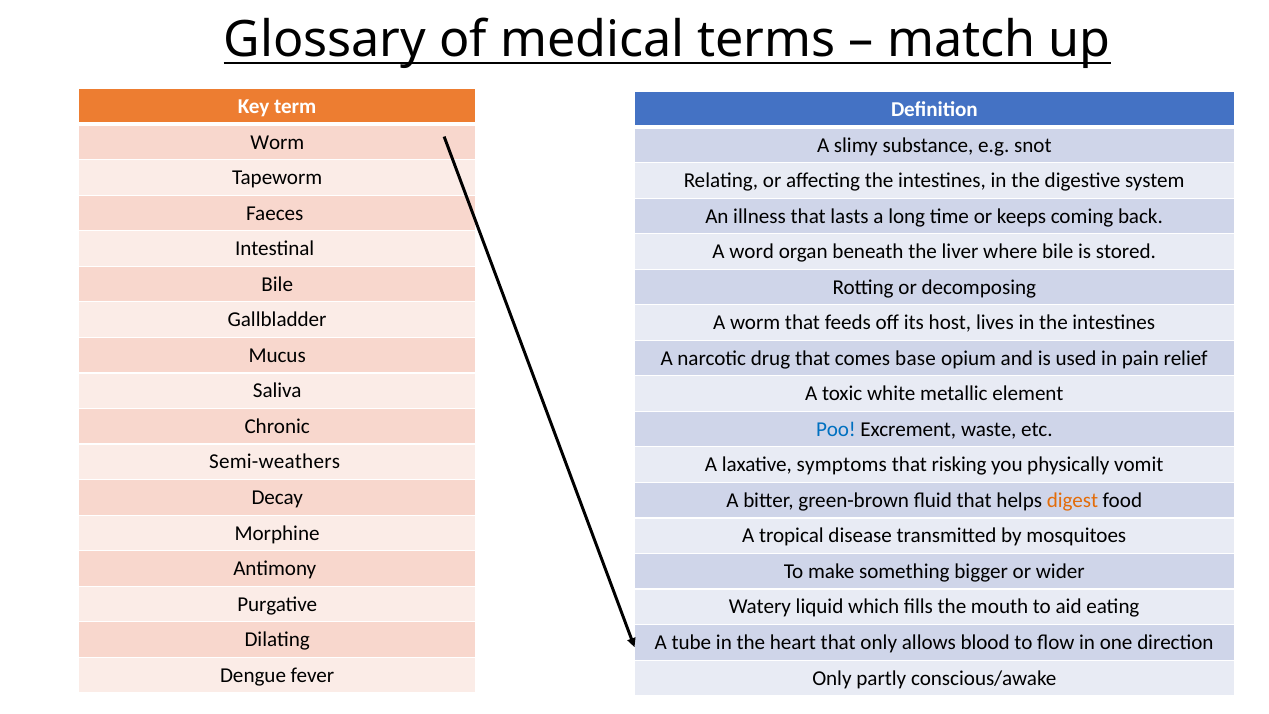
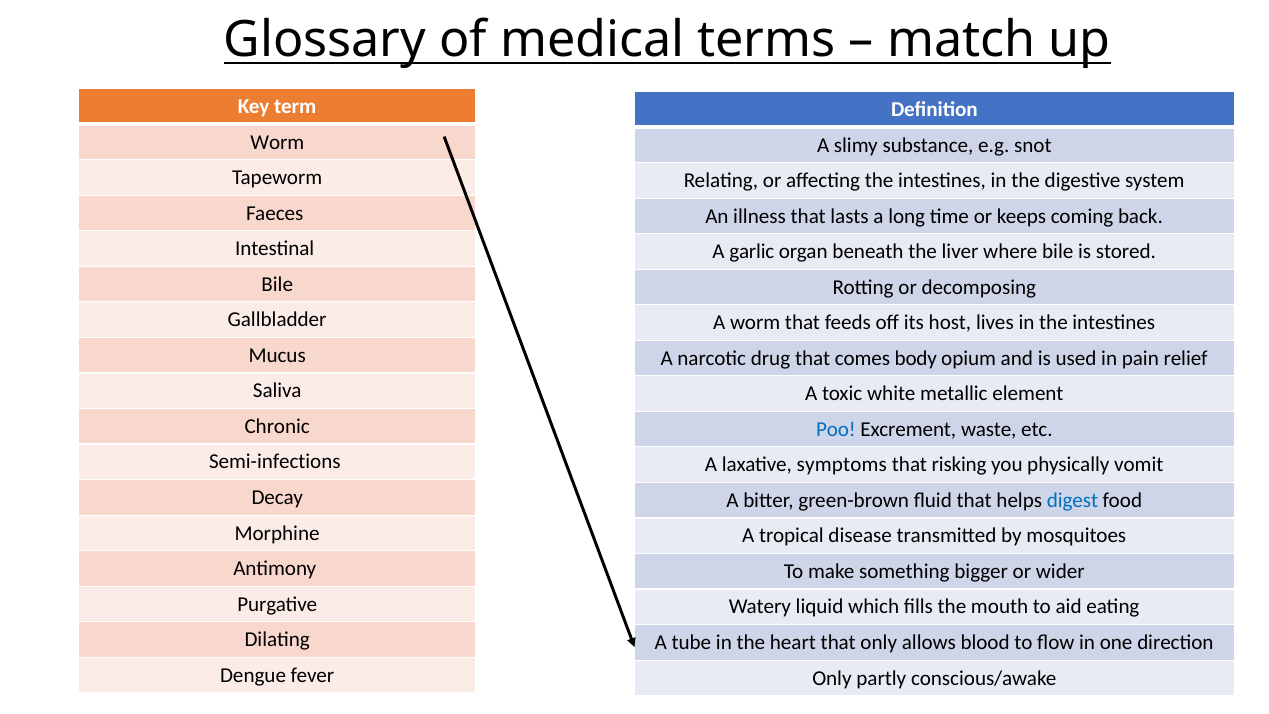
word: word -> garlic (752, 252)
base: base -> body (916, 358)
Semi-weathers: Semi-weathers -> Semi-infections (275, 462)
digest colour: orange -> blue (1072, 500)
